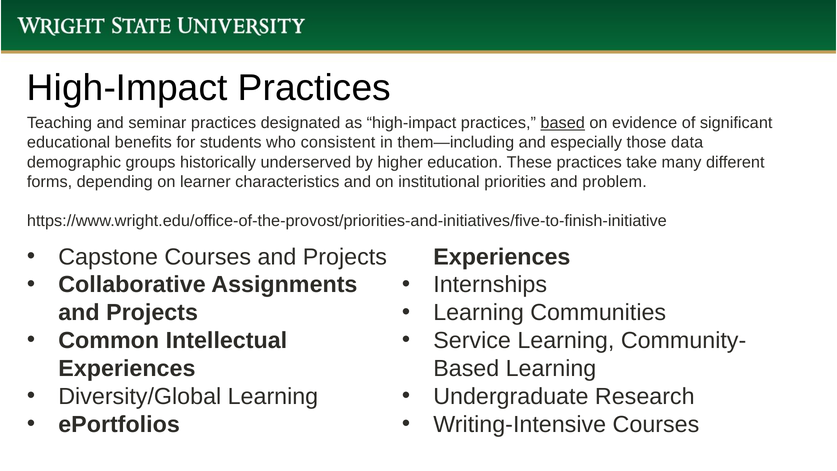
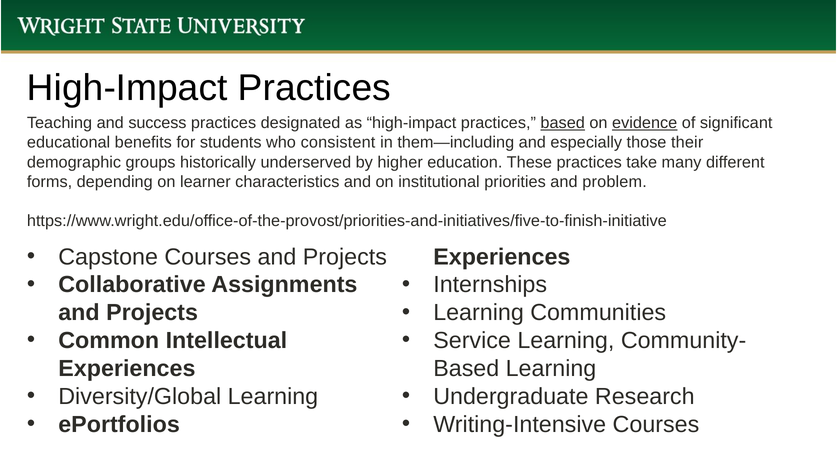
seminar: seminar -> success (157, 123)
evidence underline: none -> present (645, 123)
data: data -> their (687, 143)
